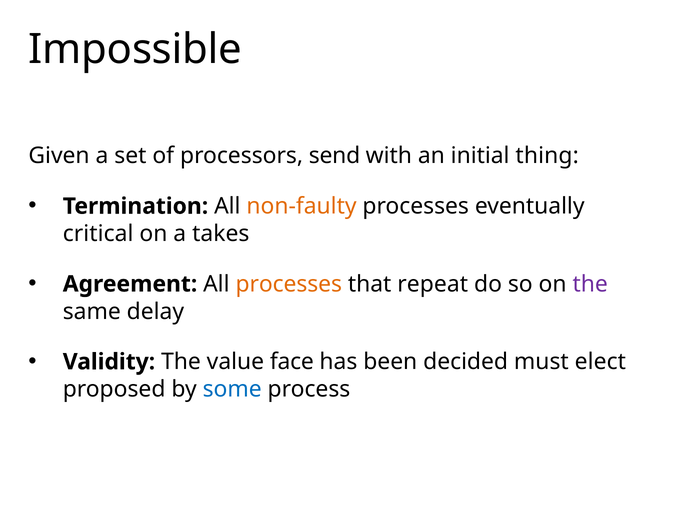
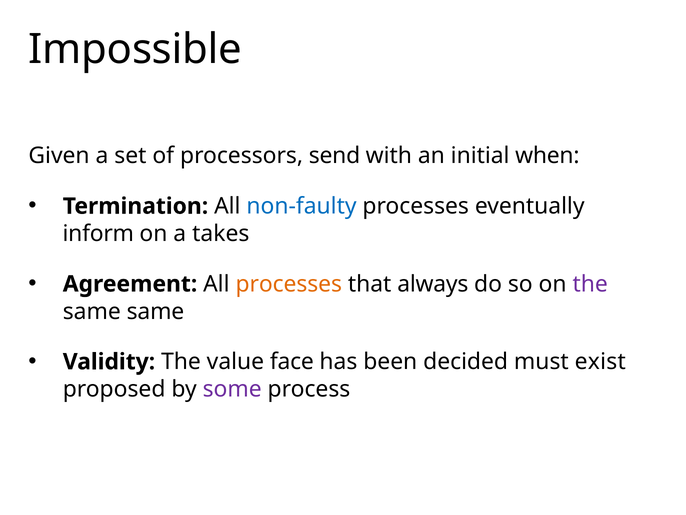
thing: thing -> when (547, 156)
non-faulty colour: orange -> blue (302, 206)
critical: critical -> inform (98, 233)
repeat: repeat -> always (433, 284)
same delay: delay -> same (155, 311)
elect: elect -> exist (600, 361)
some colour: blue -> purple (232, 389)
